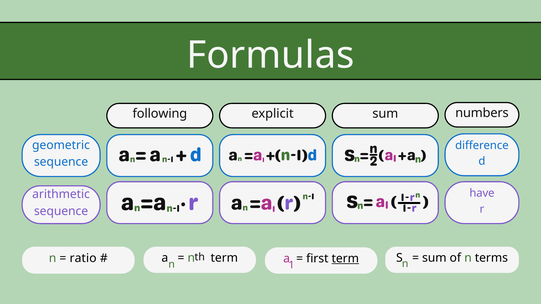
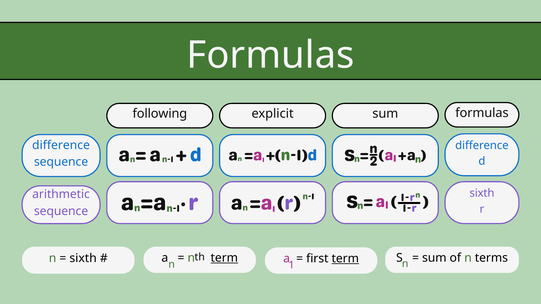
numbers: numbers -> formulas (482, 113)
geometric: geometric -> difference (61, 145)
have: have -> sixth (482, 193)
term underline: none -> present (224, 258)
ratio: ratio -> sixth (83, 258)
